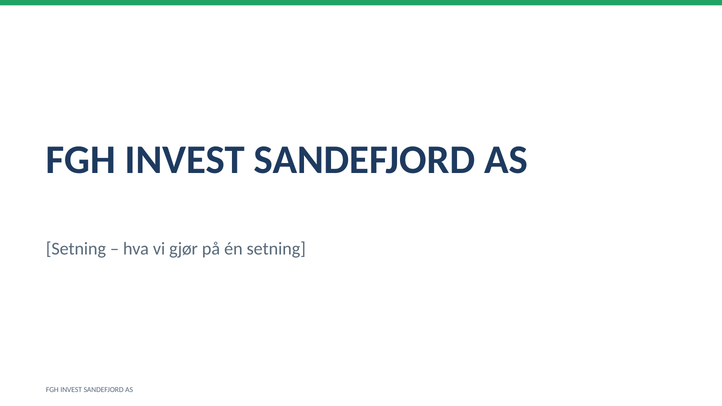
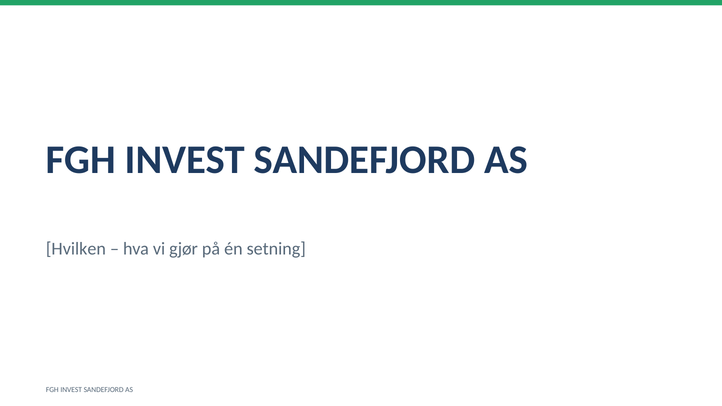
Setning: Setning -> Hvilken (76, 249)
